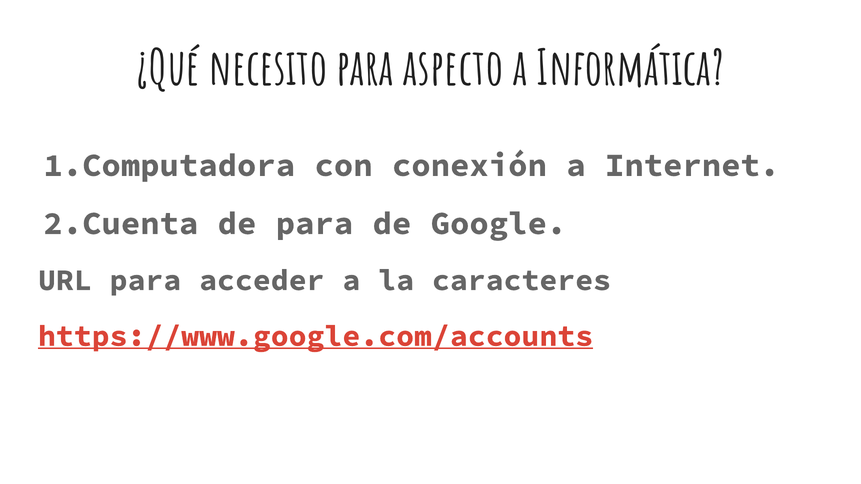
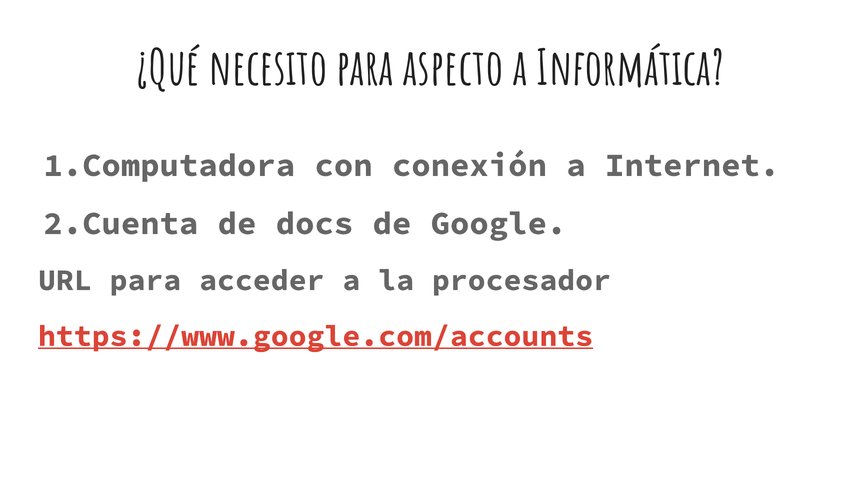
de para: para -> docs (314, 224)
caracteres: caracteres -> procesador (521, 280)
